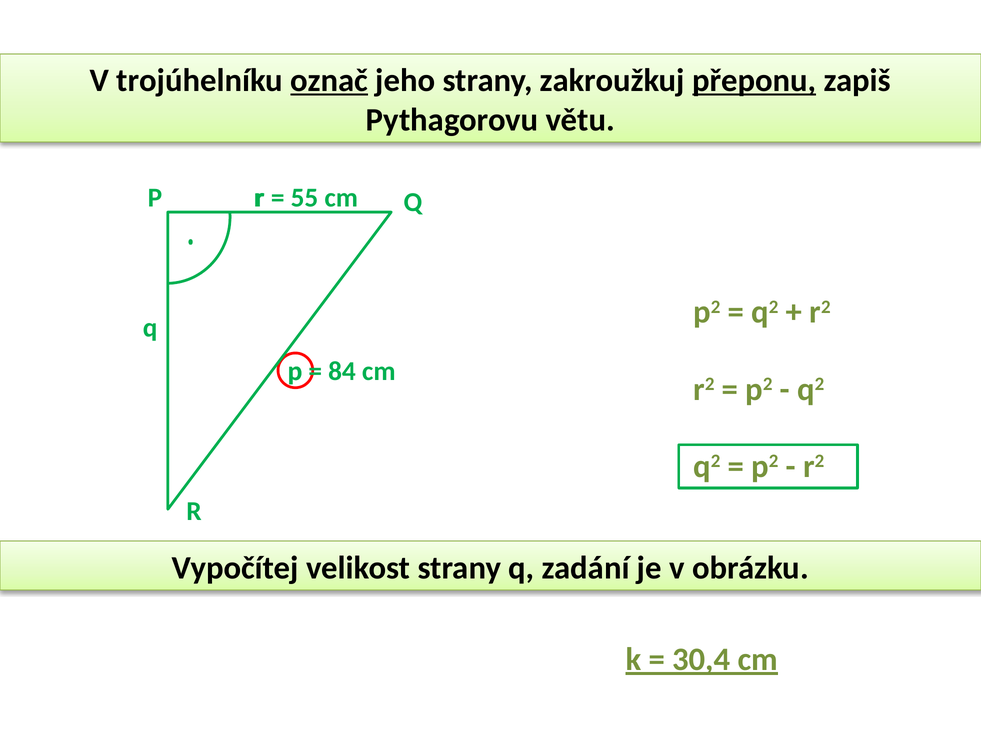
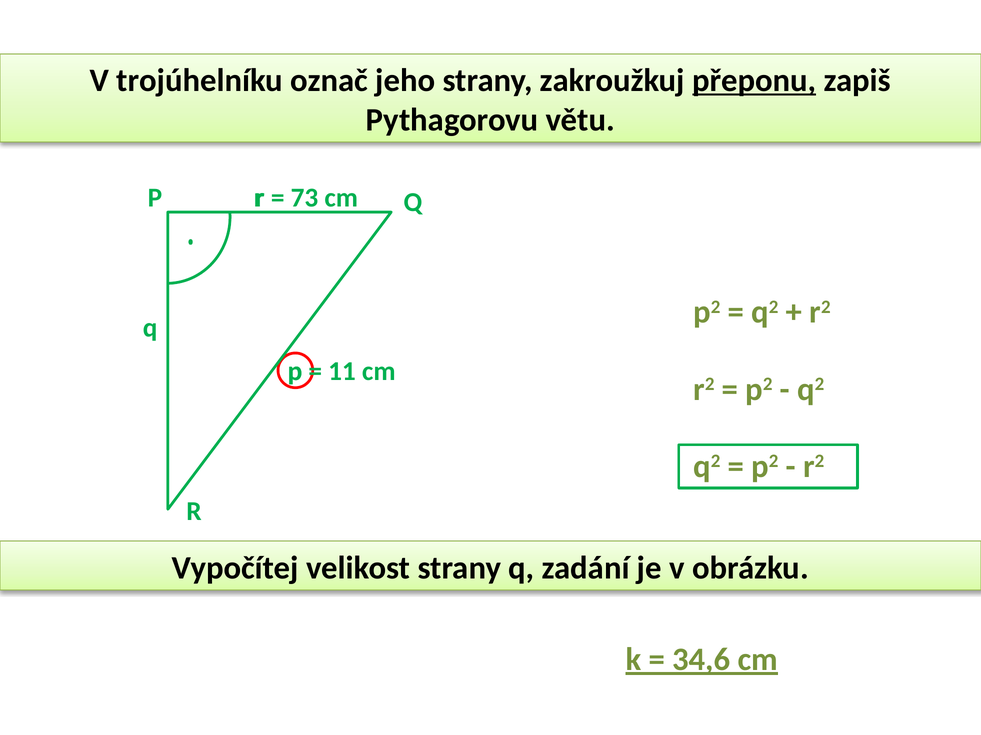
označ underline: present -> none (329, 81)
55: 55 -> 73 (304, 198)
84: 84 -> 11 (342, 372)
30,4: 30,4 -> 34,6 (701, 660)
